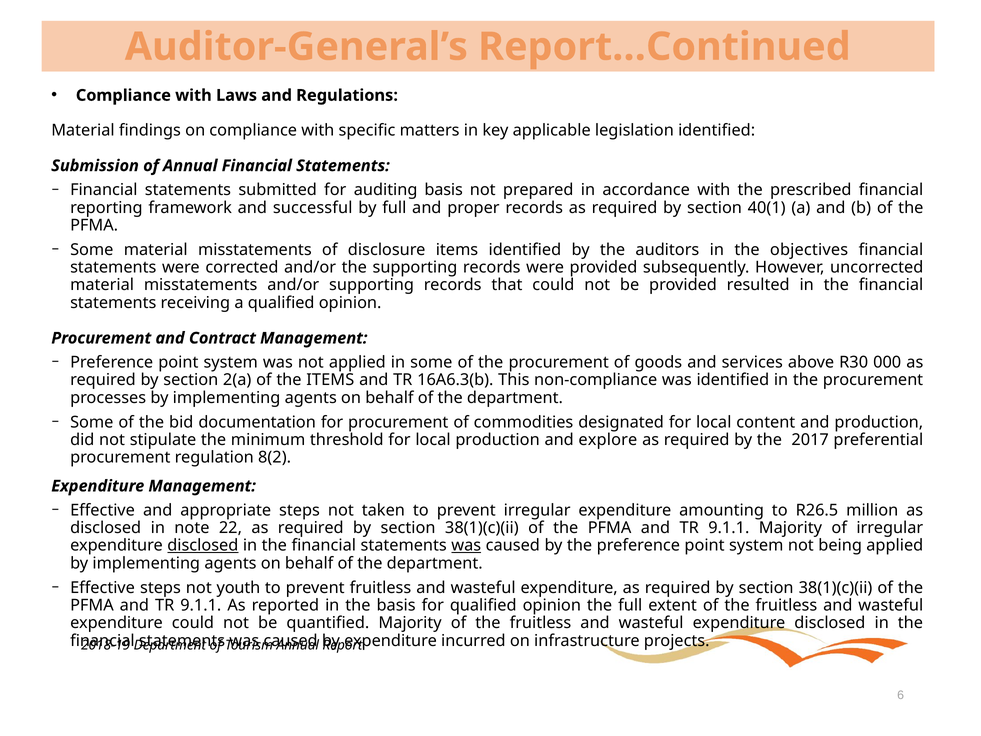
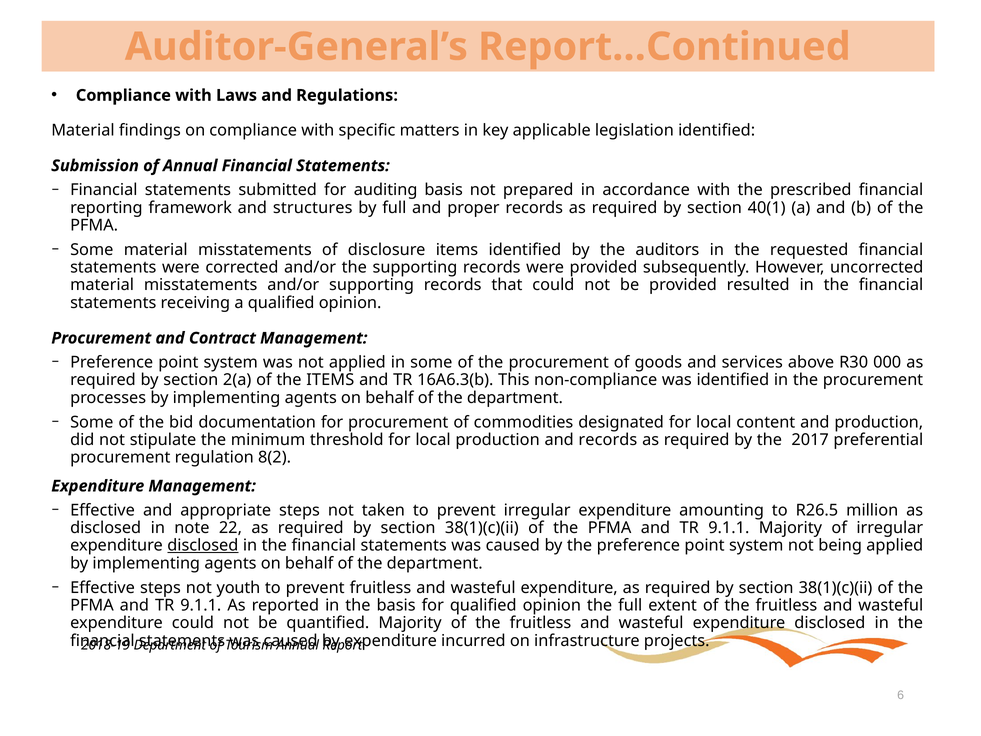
successful: successful -> structures (313, 208)
objectives: objectives -> requested (809, 250)
and explore: explore -> records (608, 440)
was underline: present -> none (466, 545)
